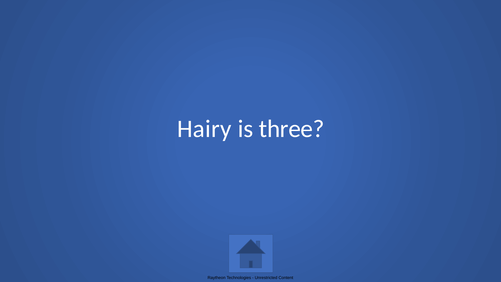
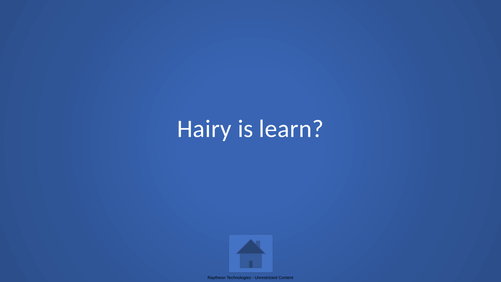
three: three -> learn (291, 129)
